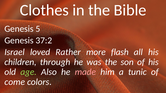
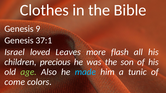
5: 5 -> 9 (38, 29)
37:2: 37:2 -> 37:1 (44, 41)
Rather: Rather -> Leaves (68, 52)
through: through -> precious (55, 62)
made colour: pink -> light blue (85, 72)
